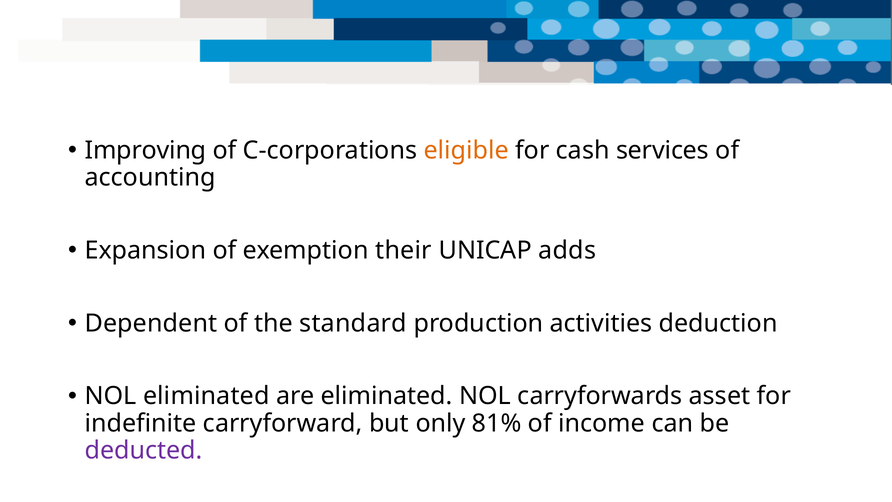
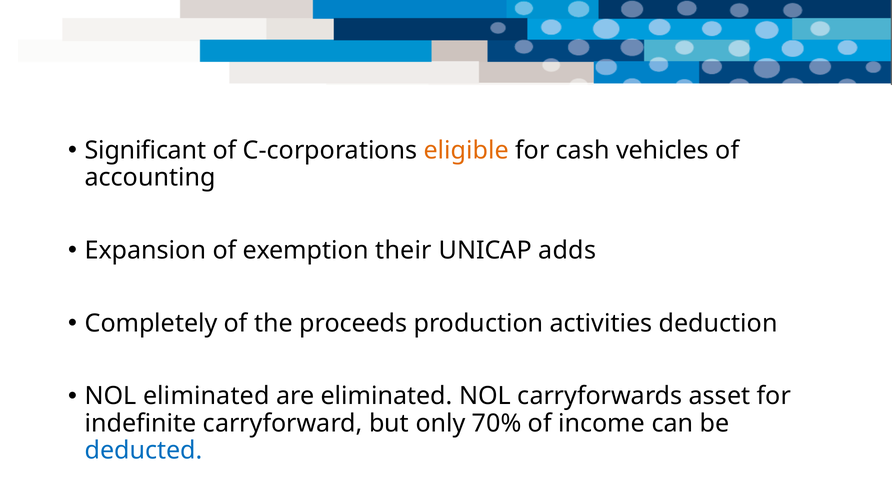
Improving: Improving -> Significant (145, 150)
services: services -> vehicles (662, 150)
Dependent: Dependent -> Completely (151, 323)
standard: standard -> proceeds (353, 323)
81%: 81% -> 70% (497, 423)
deducted colour: purple -> blue (144, 450)
